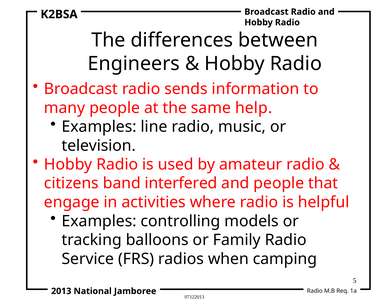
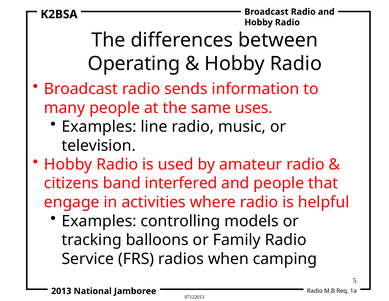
Engineers: Engineers -> Operating (134, 64)
help: help -> uses (254, 108)
